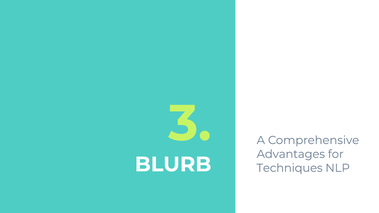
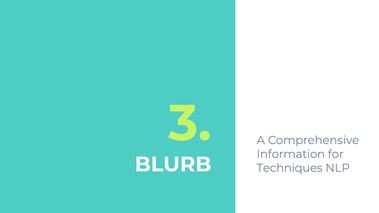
Advantages: Advantages -> Information (291, 154)
